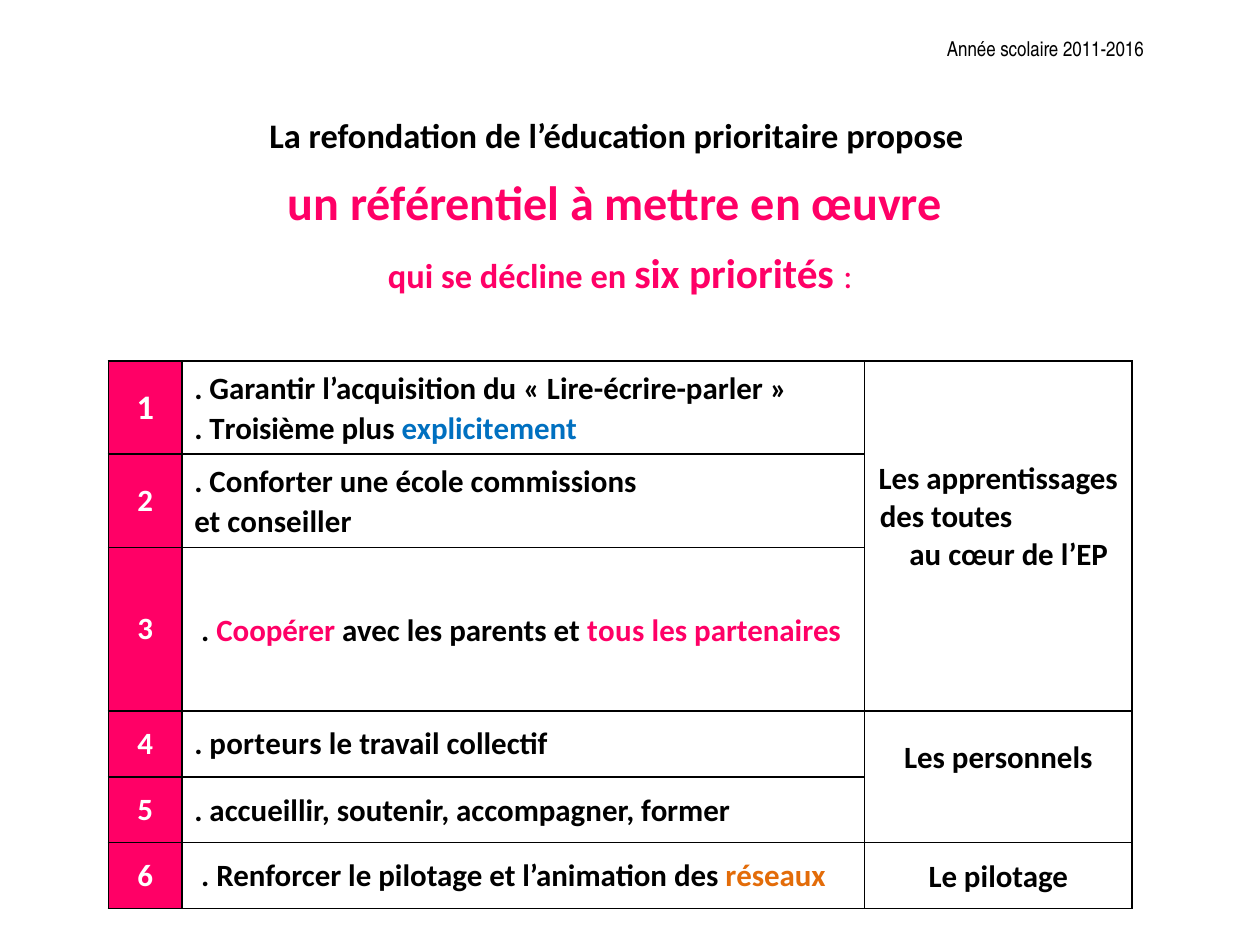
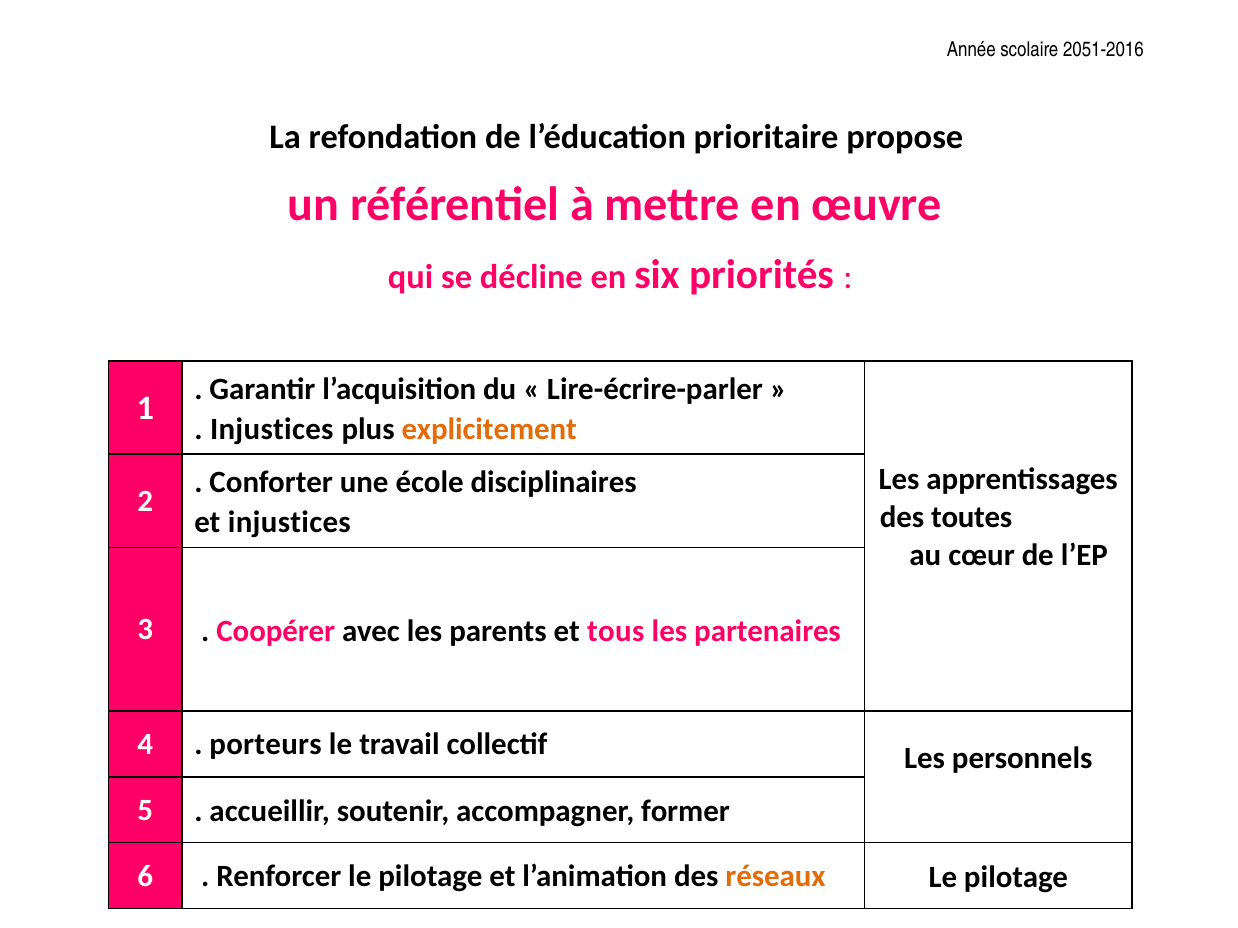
2011-2016: 2011-2016 -> 2051-2016 (1103, 50)
Troisième: Troisième -> Injustices (272, 430)
explicitement colour: blue -> orange (489, 430)
commissions: commissions -> disciplinaires (554, 483)
et conseiller: conseiller -> injustices (289, 523)
